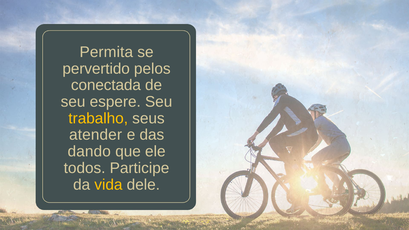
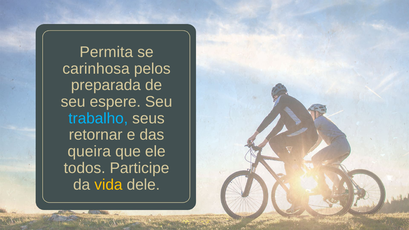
pervertido: pervertido -> carinhosa (96, 69)
conectada: conectada -> preparada (106, 85)
trabalho colour: yellow -> light blue (98, 118)
atender: atender -> retornar (96, 135)
dando: dando -> queira (89, 152)
